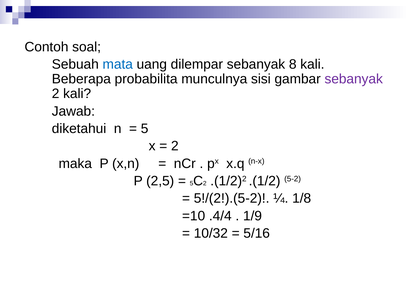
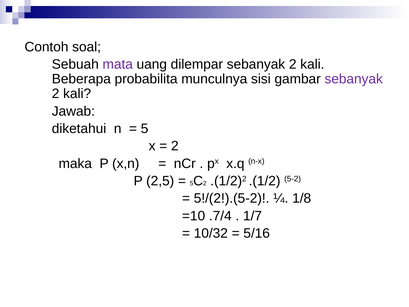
mata colour: blue -> purple (118, 64)
dilempar sebanyak 8: 8 -> 2 (293, 64)
.4/4: .4/4 -> .7/4 (220, 216)
1/9: 1/9 -> 1/7 (252, 216)
